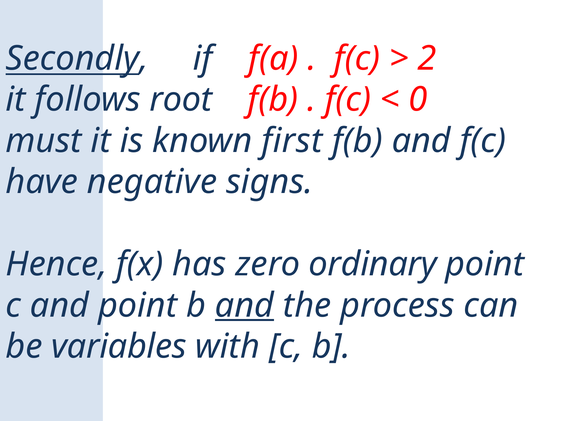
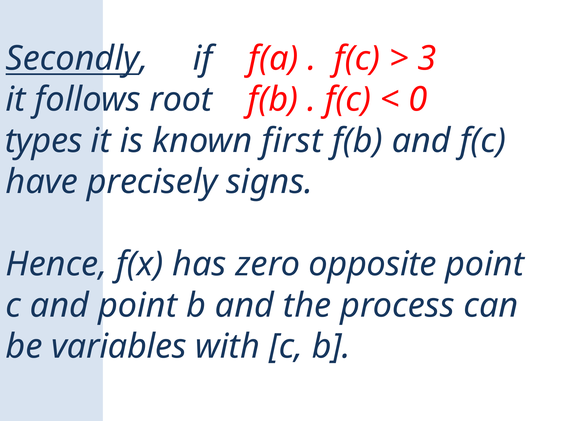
2: 2 -> 3 (427, 58)
must: must -> types (44, 141)
negative: negative -> precisely (152, 182)
ordinary: ordinary -> opposite (373, 264)
and underline: present -> none (245, 305)
